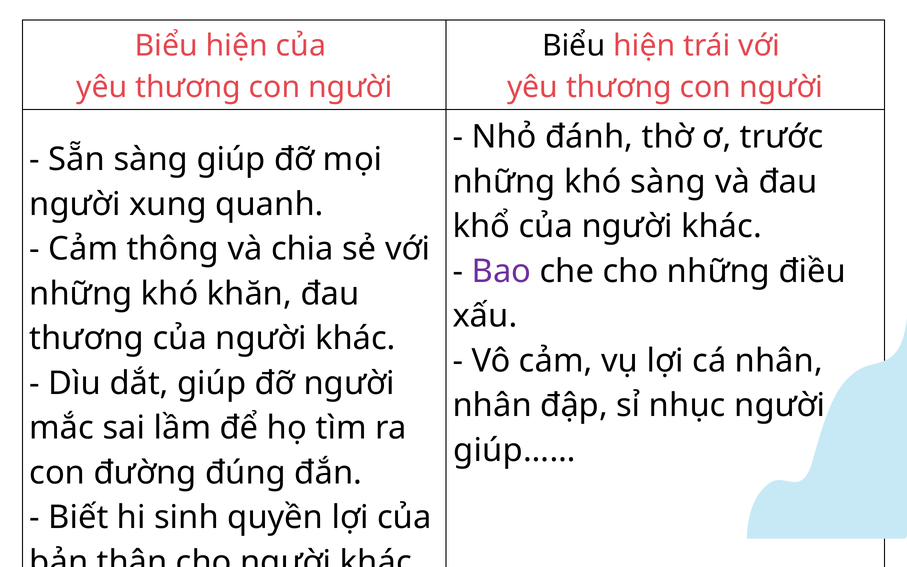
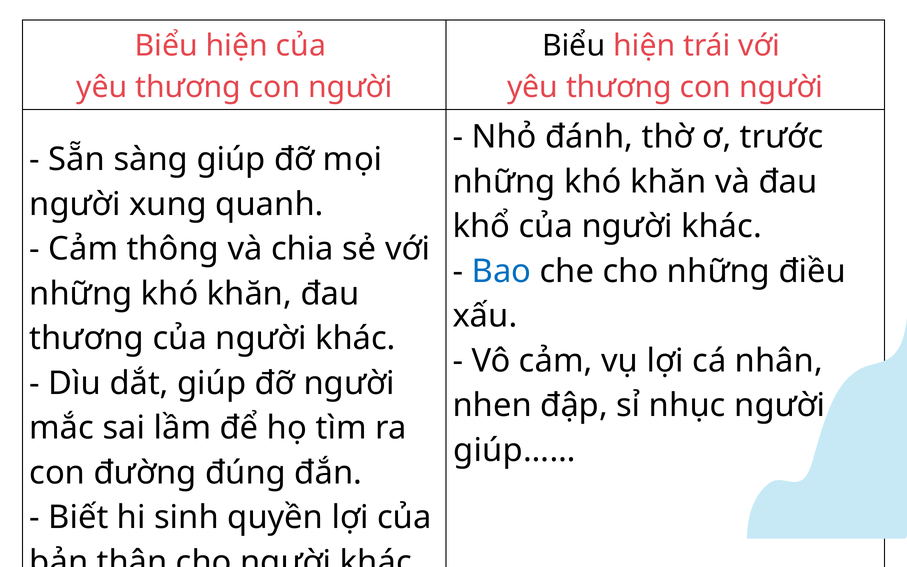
sàng: sàng -> khăn (668, 182)
Bao colour: purple -> blue (501, 271)
nhân: nhân -> nhen (492, 406)
